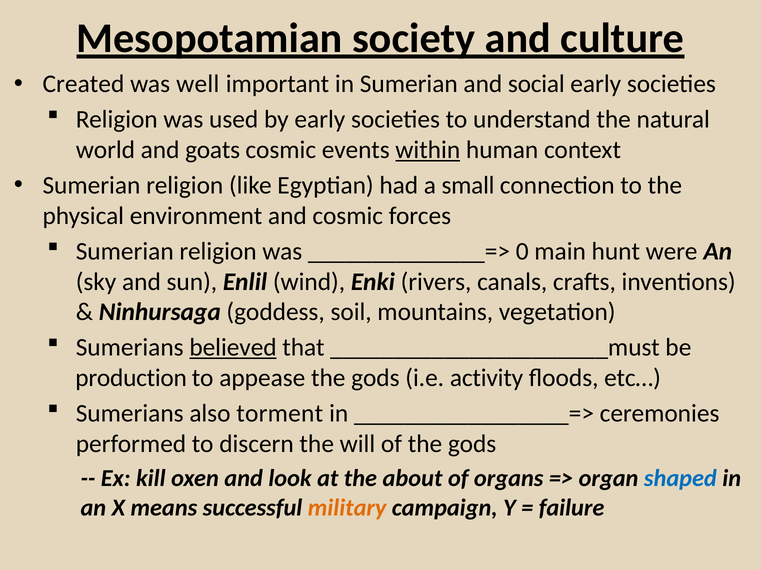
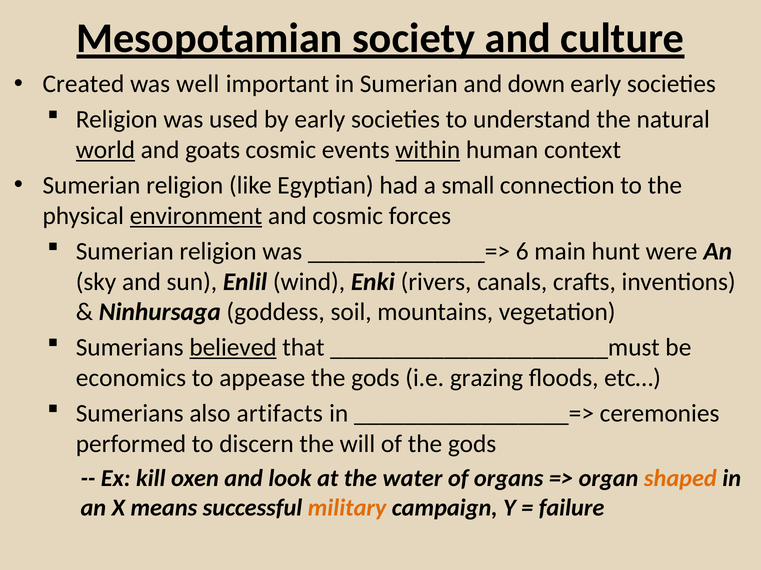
social: social -> down (536, 84)
world underline: none -> present (105, 150)
environment underline: none -> present (196, 216)
0: 0 -> 6 (522, 252)
production: production -> economics (131, 378)
activity: activity -> grazing (487, 378)
torment: torment -> artifacts (280, 414)
about: about -> water (413, 479)
shaped colour: blue -> orange (680, 479)
